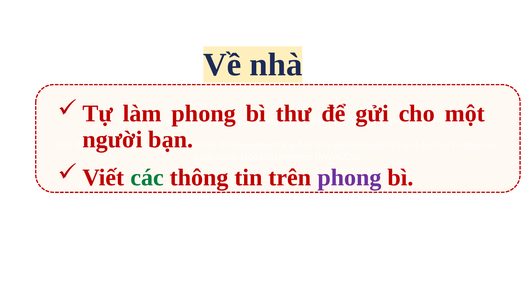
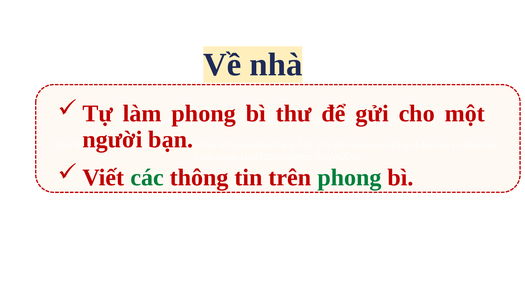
phong colour: purple -> green (349, 178)
